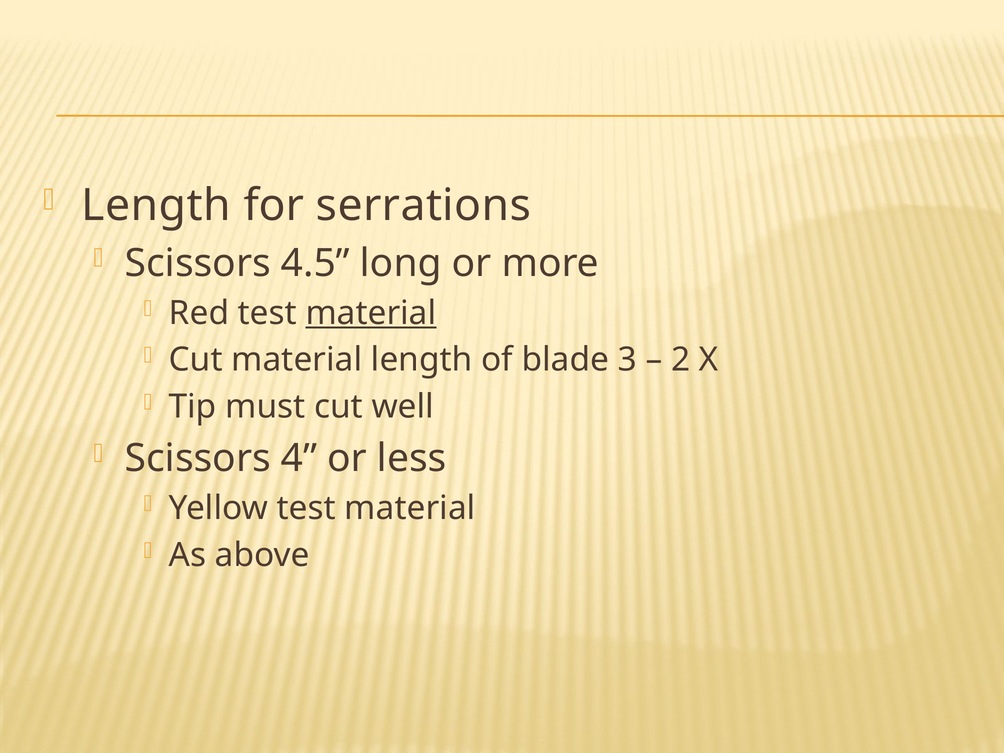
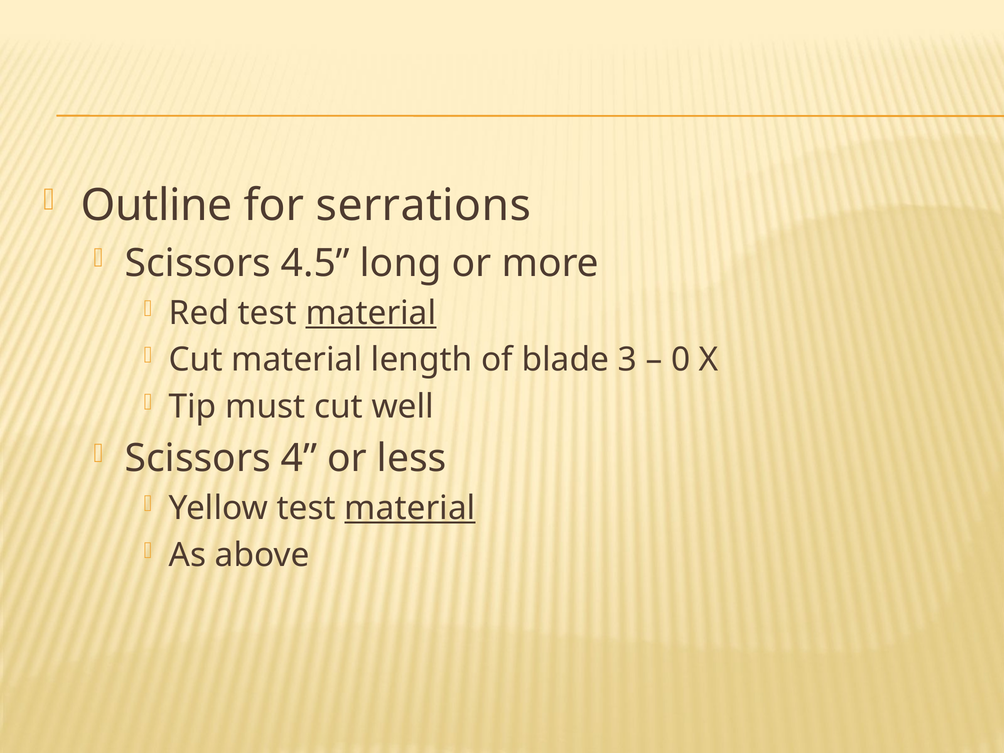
Length: Length -> Outline (157, 205)
2: 2 -> 0 (681, 360)
material underline: none -> present (410, 508)
